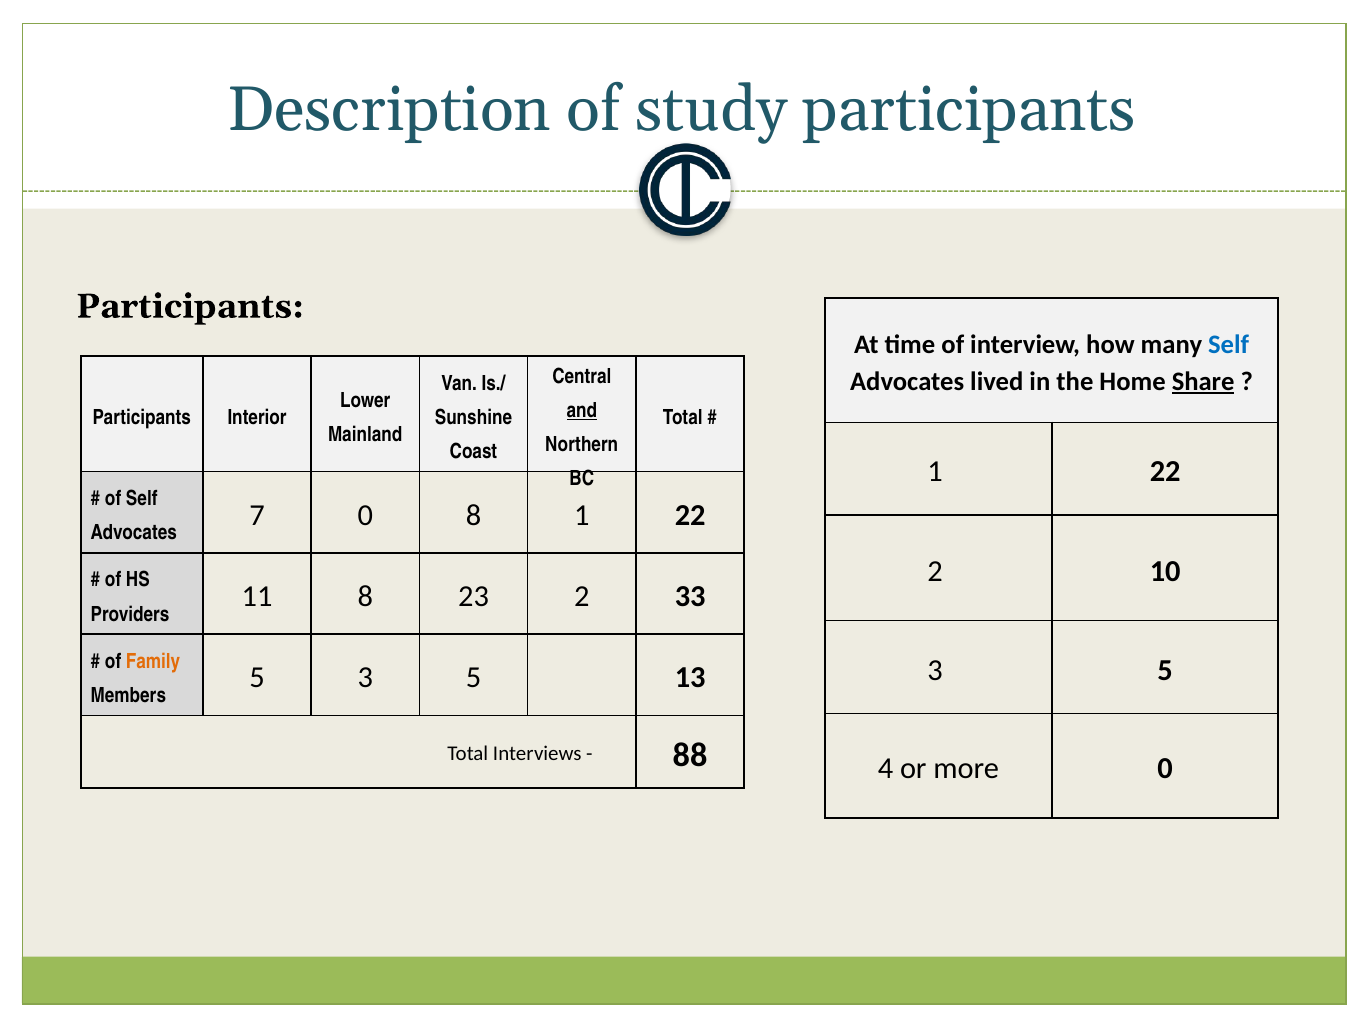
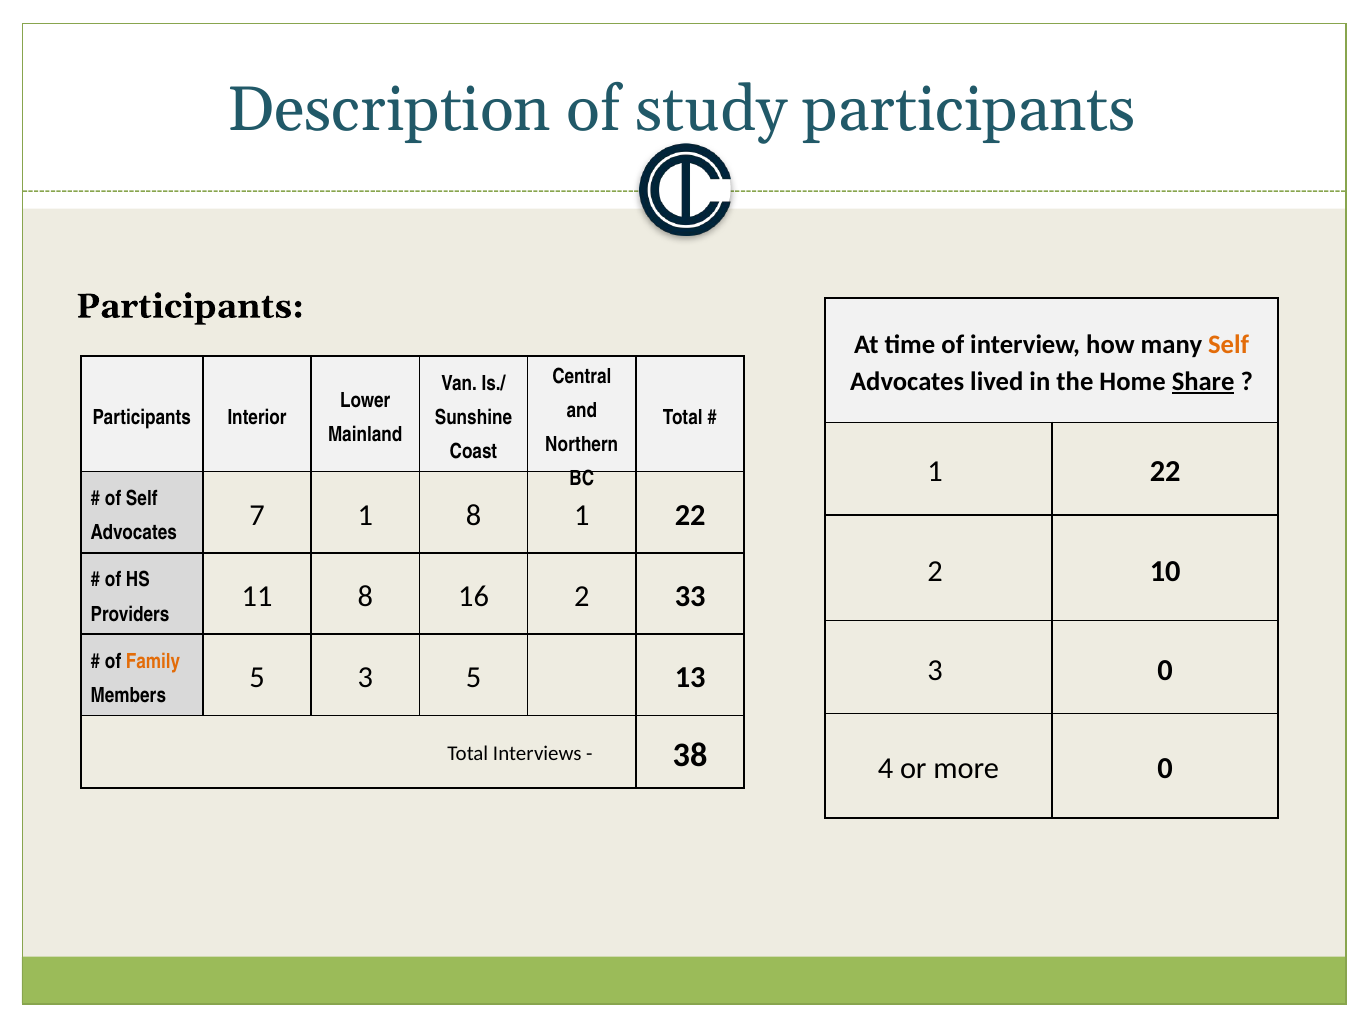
Self colour: blue -> orange (1229, 344)
and underline: present -> none (582, 411)
7 0: 0 -> 1 (365, 515)
23: 23 -> 16 (474, 597)
5: 5 -> 0 (1165, 670)
88: 88 -> 38 (690, 756)
